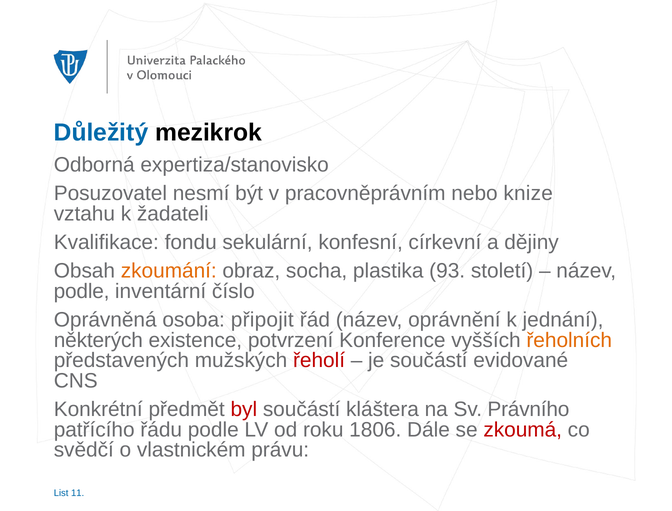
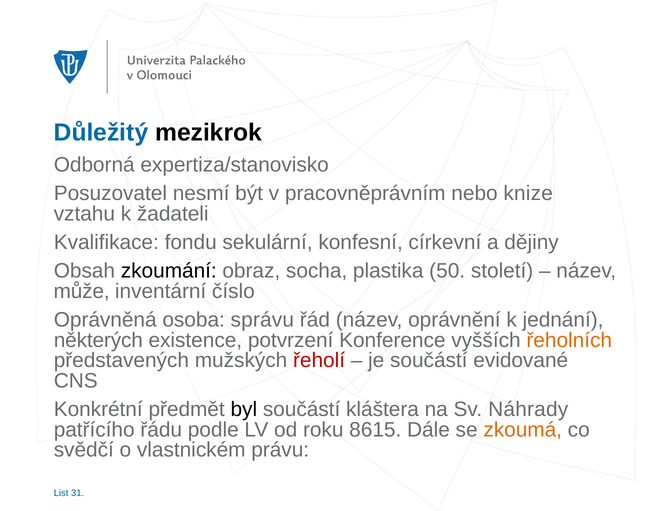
zkoumání colour: orange -> black (169, 271)
93: 93 -> 50 (447, 271)
podle: podle -> může (82, 291)
připojit: připojit -> správu (262, 320)
byl colour: red -> black (244, 409)
Právního: Právního -> Náhrady (528, 409)
1806: 1806 -> 8615 (375, 430)
zkoumá colour: red -> orange (523, 430)
11: 11 -> 31 (78, 493)
